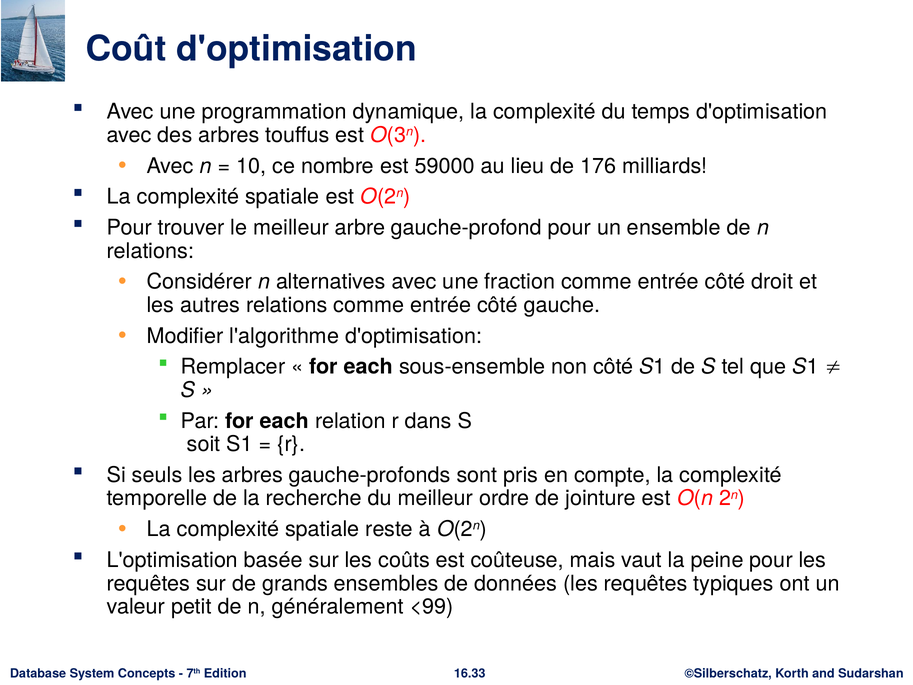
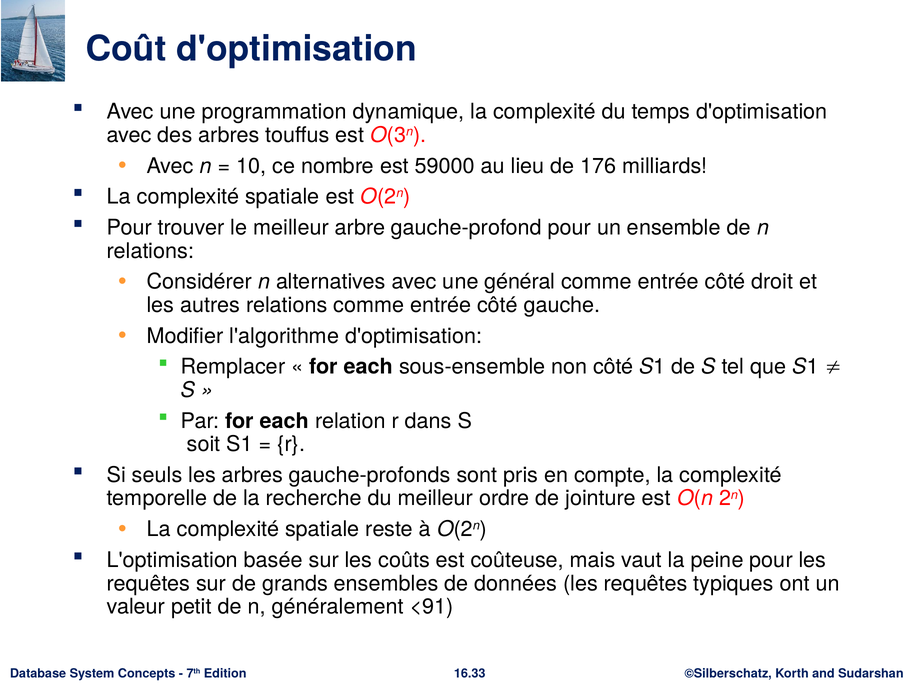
fraction: fraction -> général (520, 282)
<99: <99 -> <91 (431, 606)
